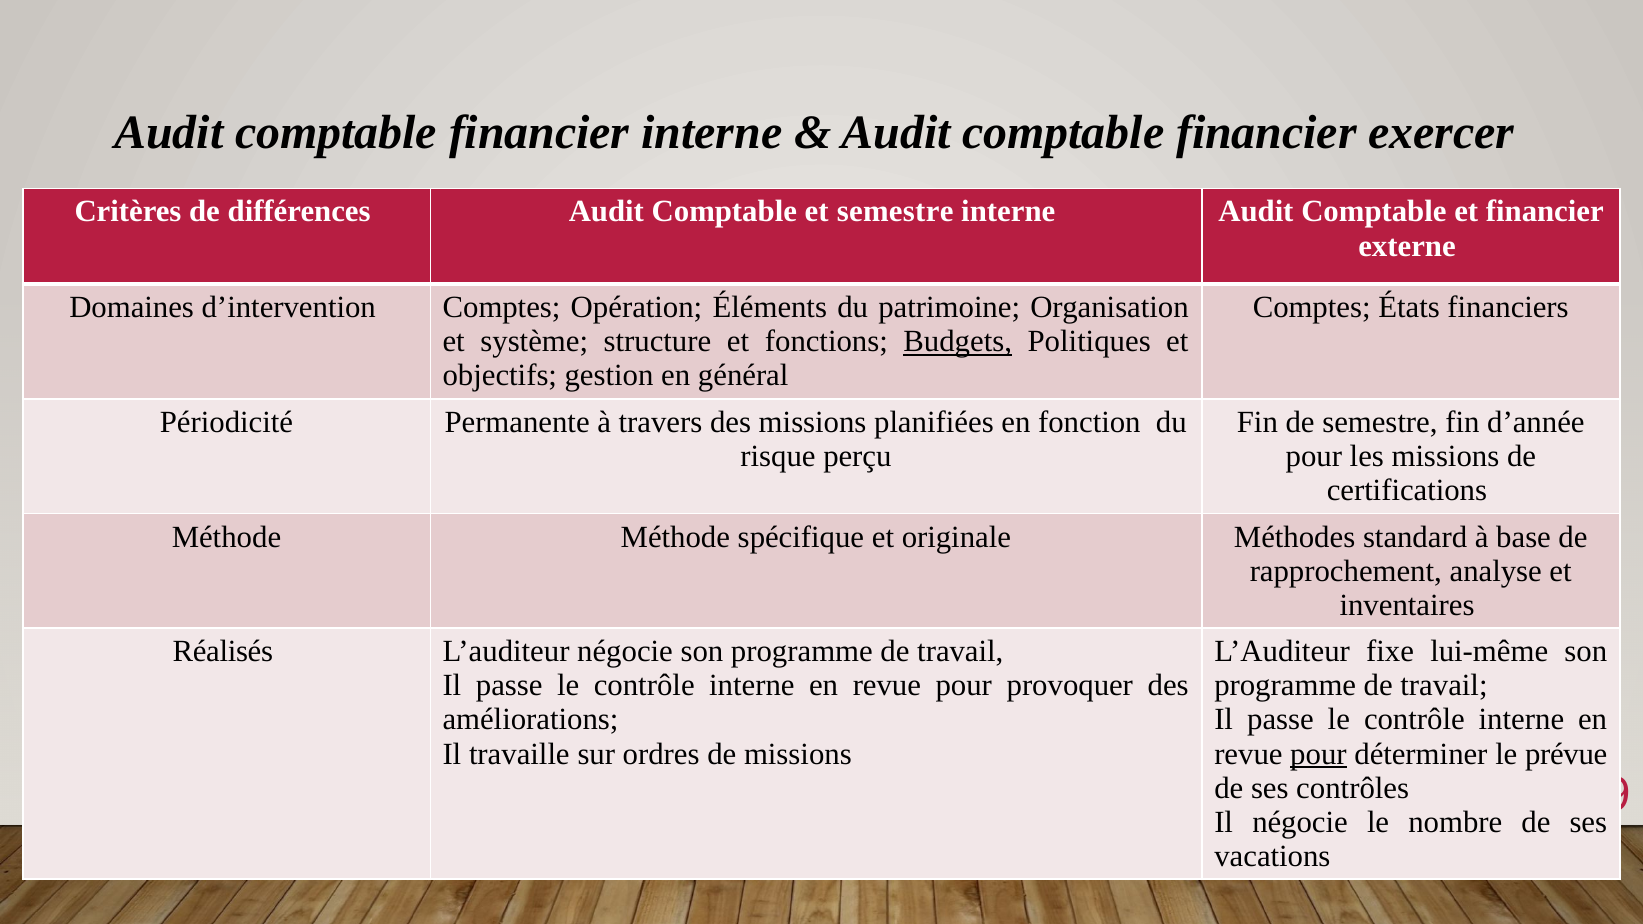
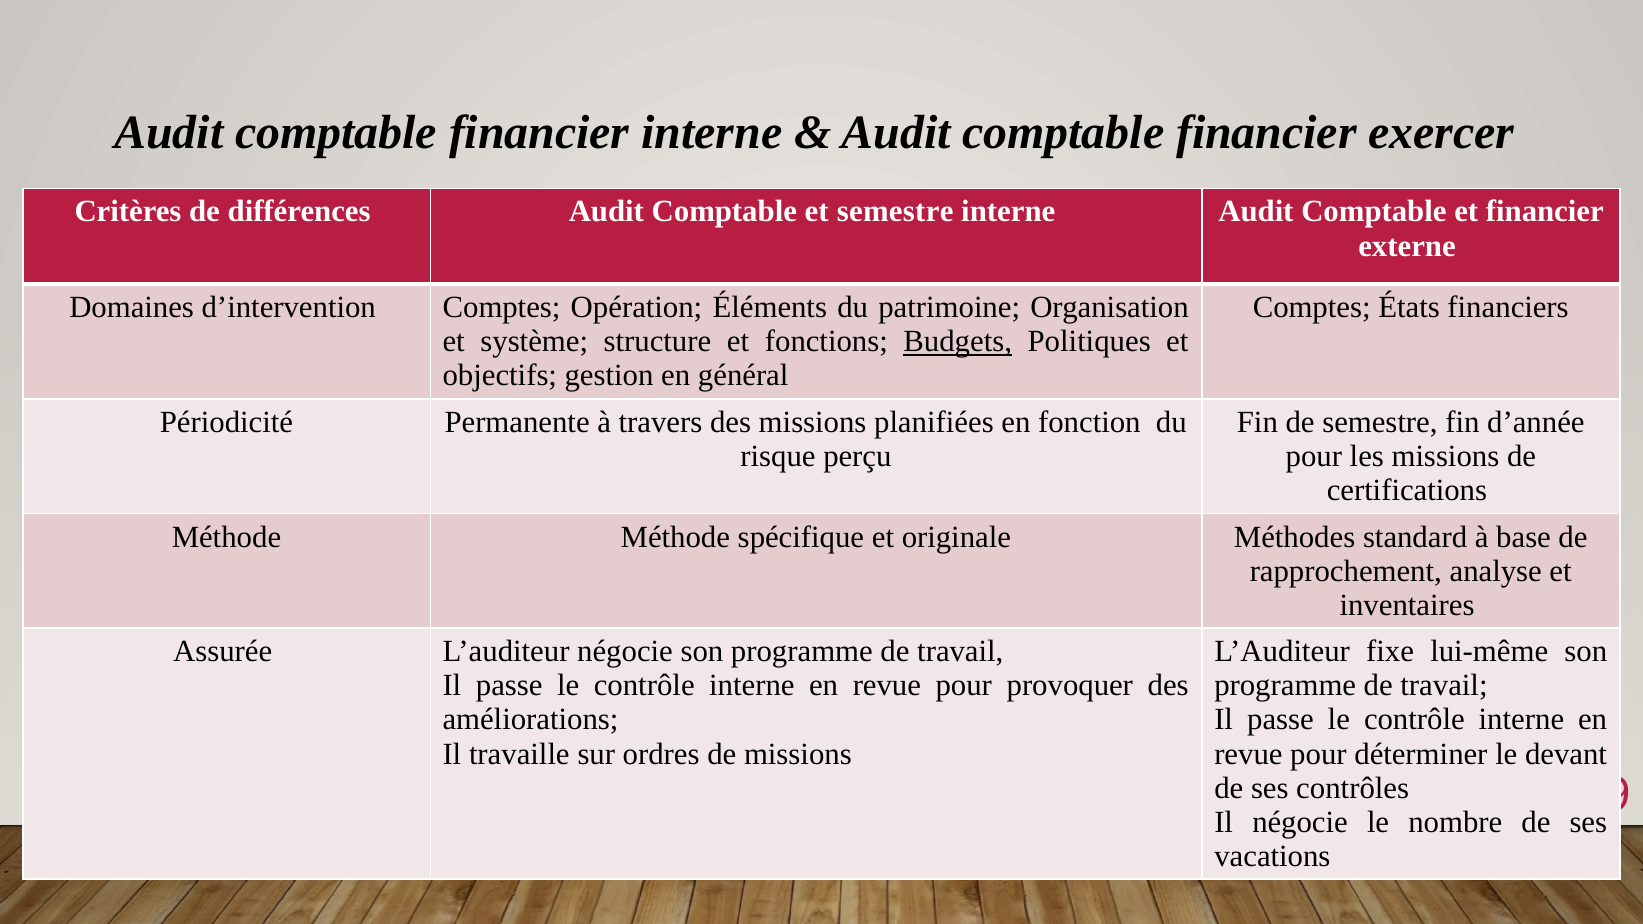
Réalisés: Réalisés -> Assurée (223, 652)
pour underline: present -> none (1318, 754)
prévue: prévue -> devant (1566, 754)
